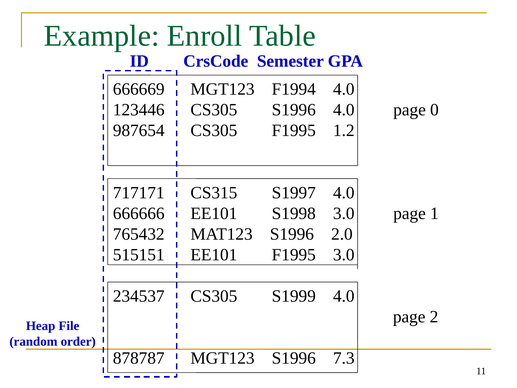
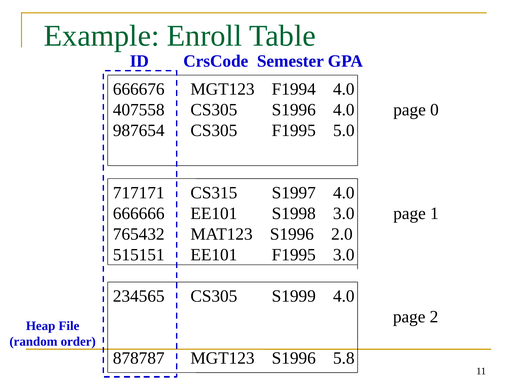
666669: 666669 -> 666676 (139, 89)
123446: 123446 -> 407558 (139, 110)
1.2: 1.2 -> 5.0 (344, 131)
234537: 234537 -> 234565 (139, 296)
7.3: 7.3 -> 5.8 (344, 358)
